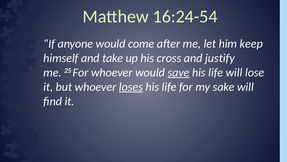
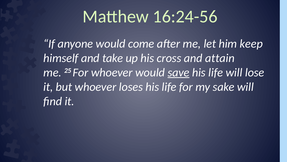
16:24-54: 16:24-54 -> 16:24-56 (185, 17)
justify: justify -> attain (220, 58)
loses underline: present -> none (131, 87)
